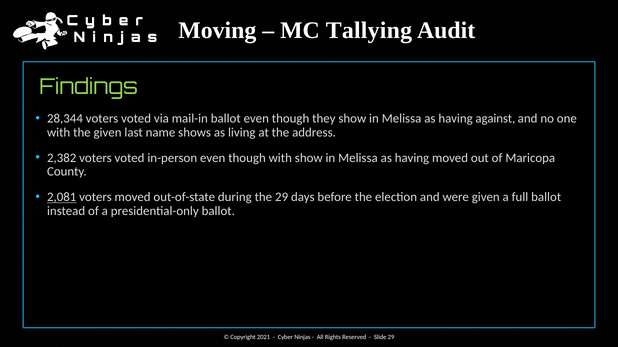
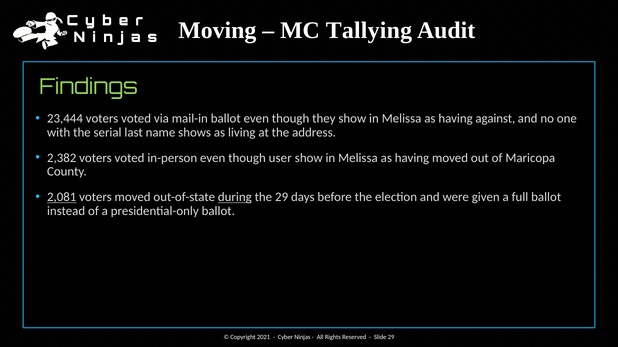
28,344: 28,344 -> 23,444 (65, 119)
the given: given -> serial (108, 133)
though with: with -> user (280, 158)
during underline: none -> present (235, 197)
